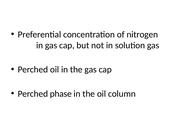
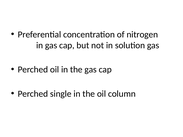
phase: phase -> single (61, 94)
